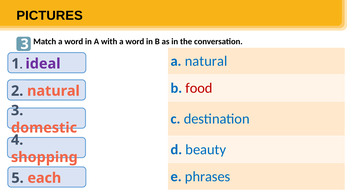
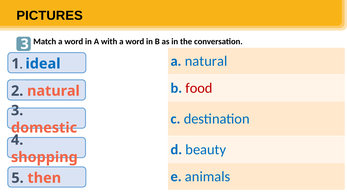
ideal colour: purple -> blue (43, 64)
phrases: phrases -> animals (208, 177)
each: each -> then (44, 178)
